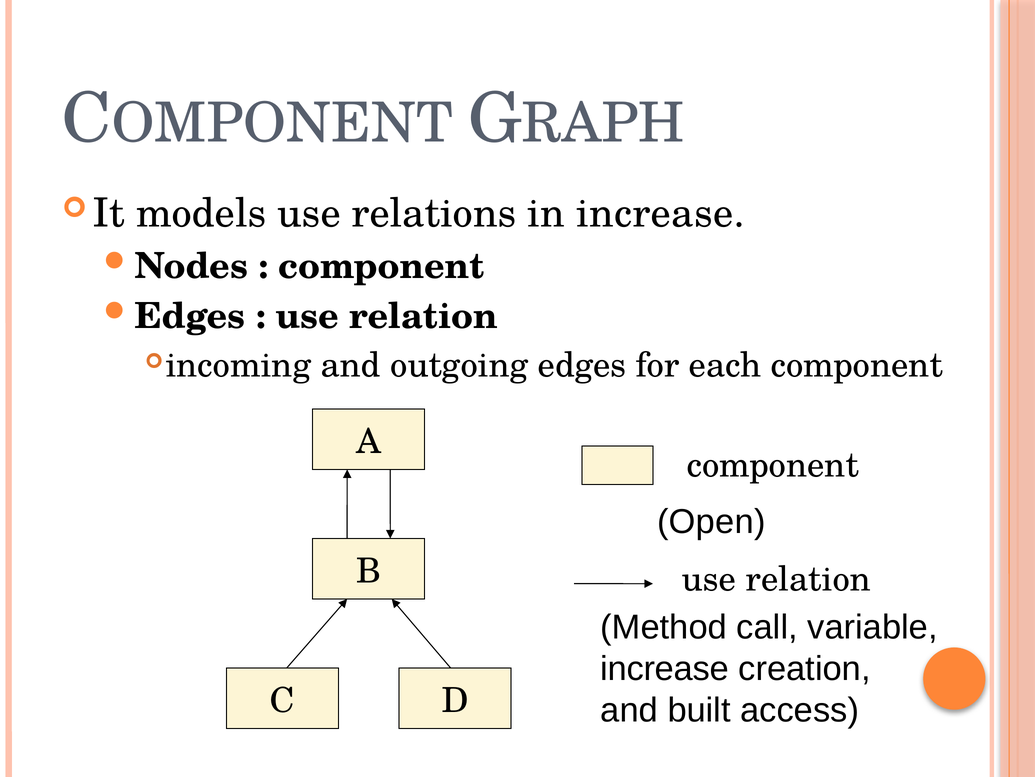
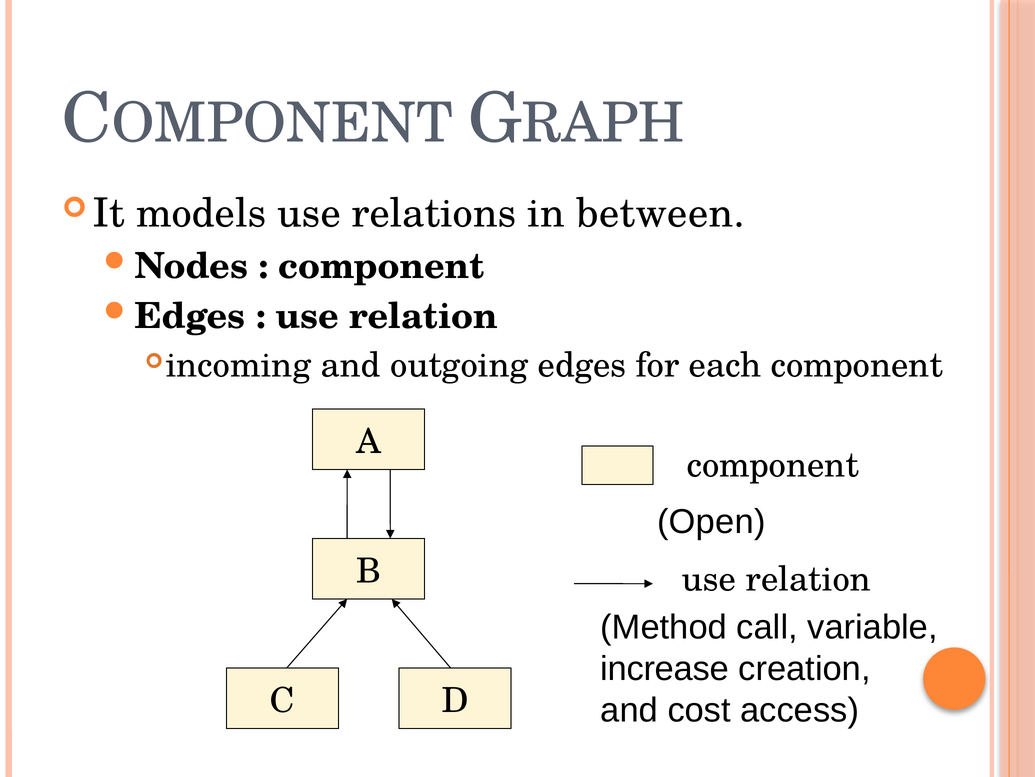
in increase: increase -> between (661, 213)
built: built -> cost (699, 710)
